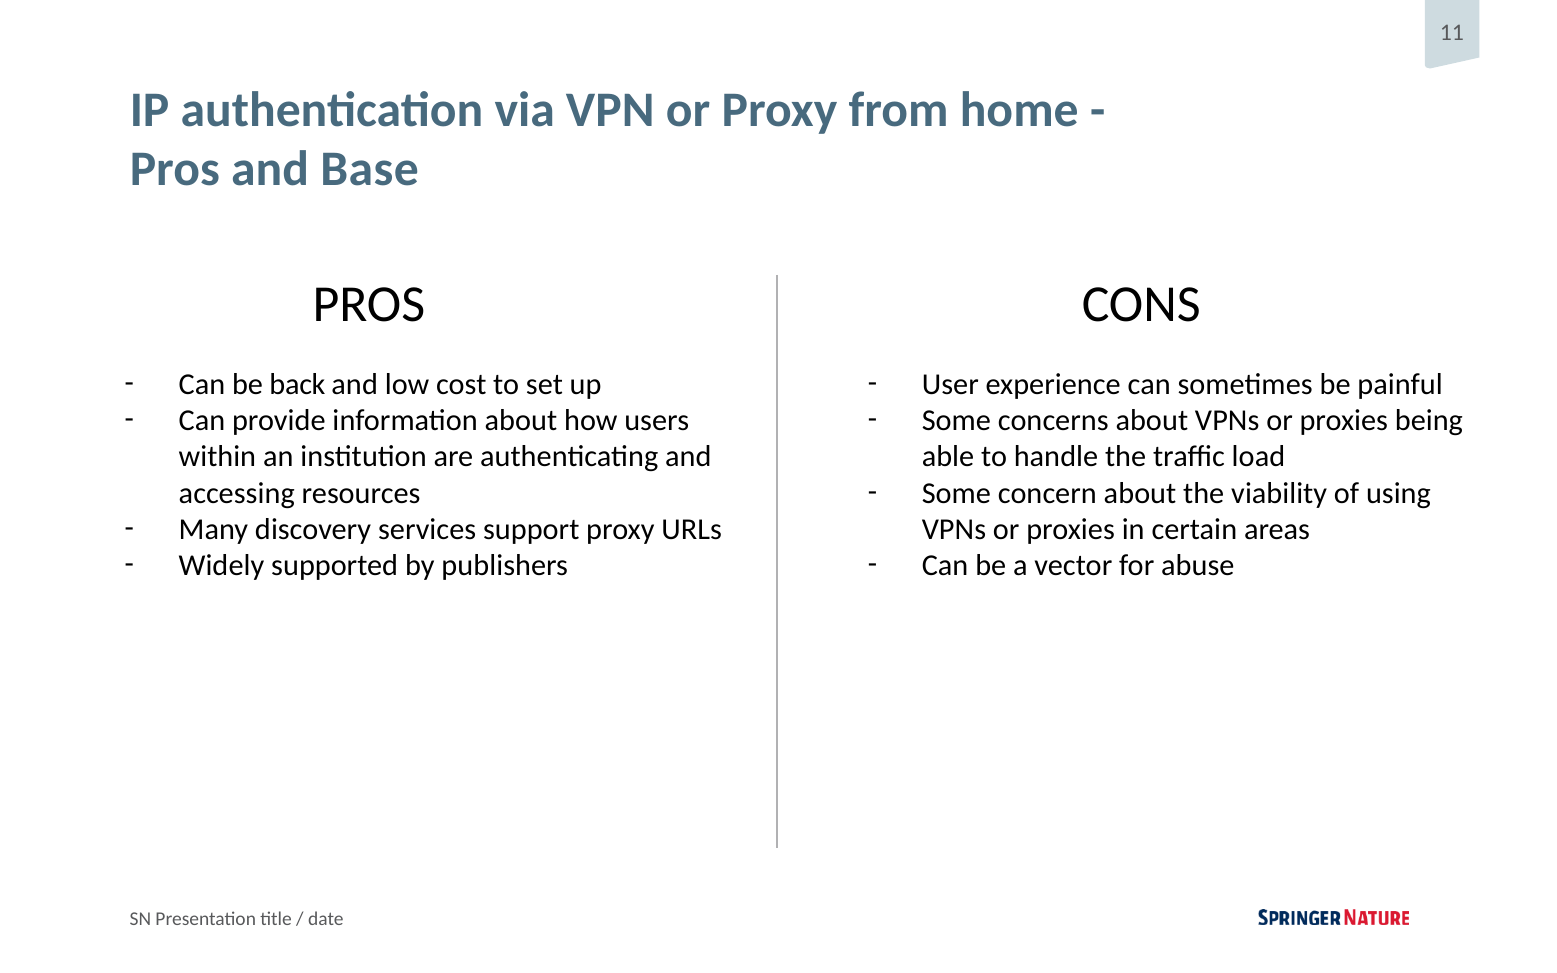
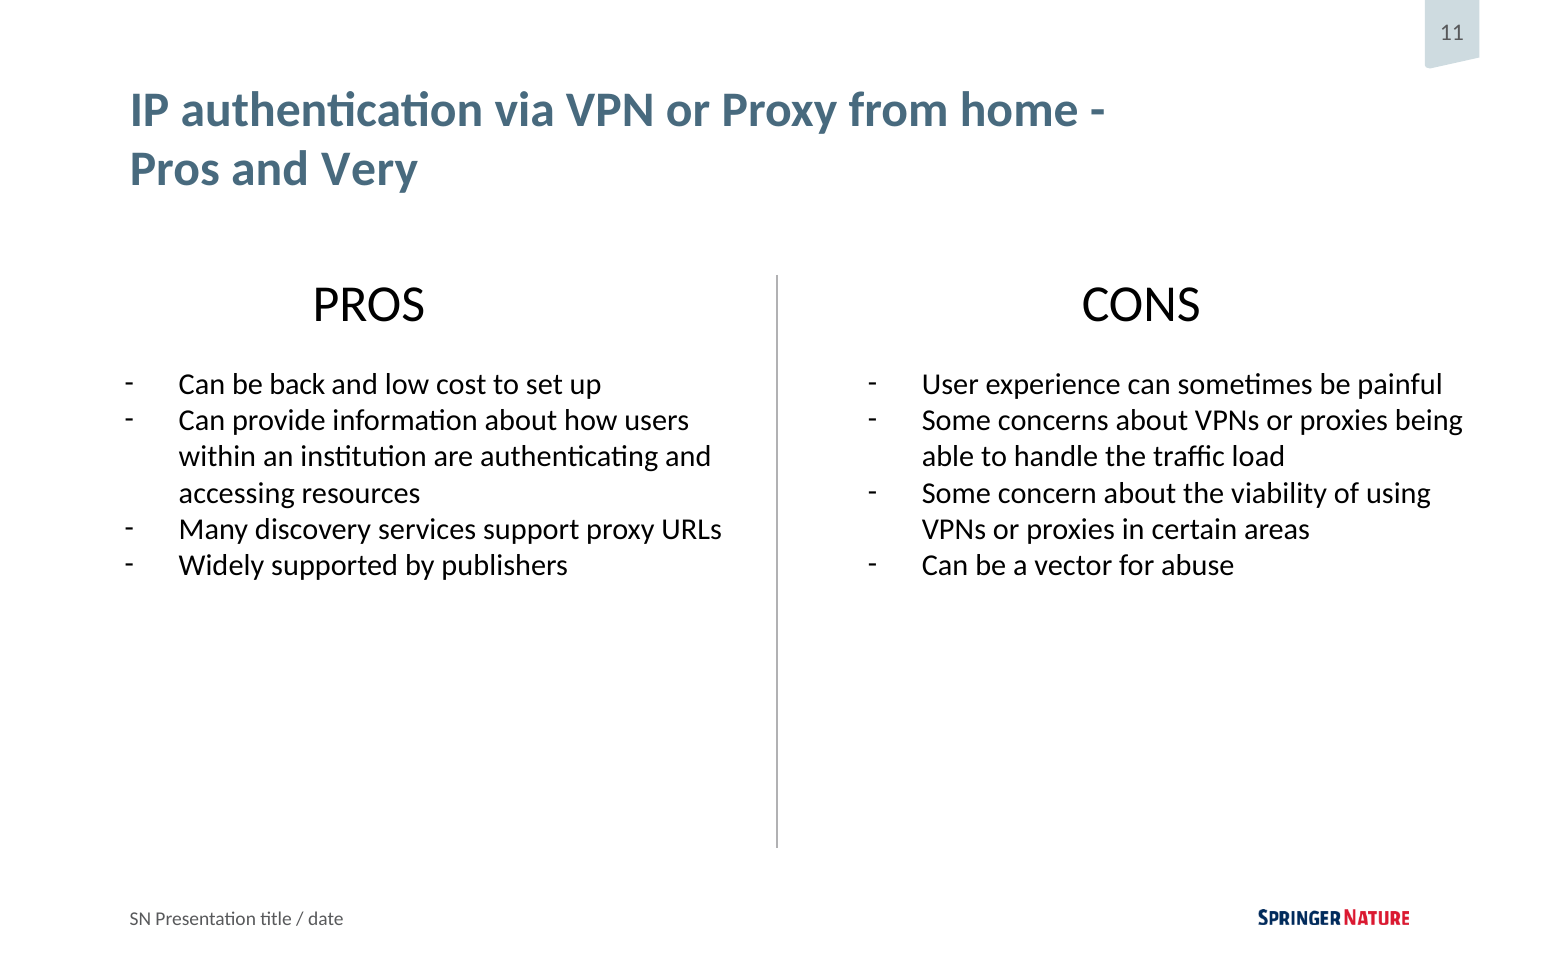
Base: Base -> Very (370, 169)
